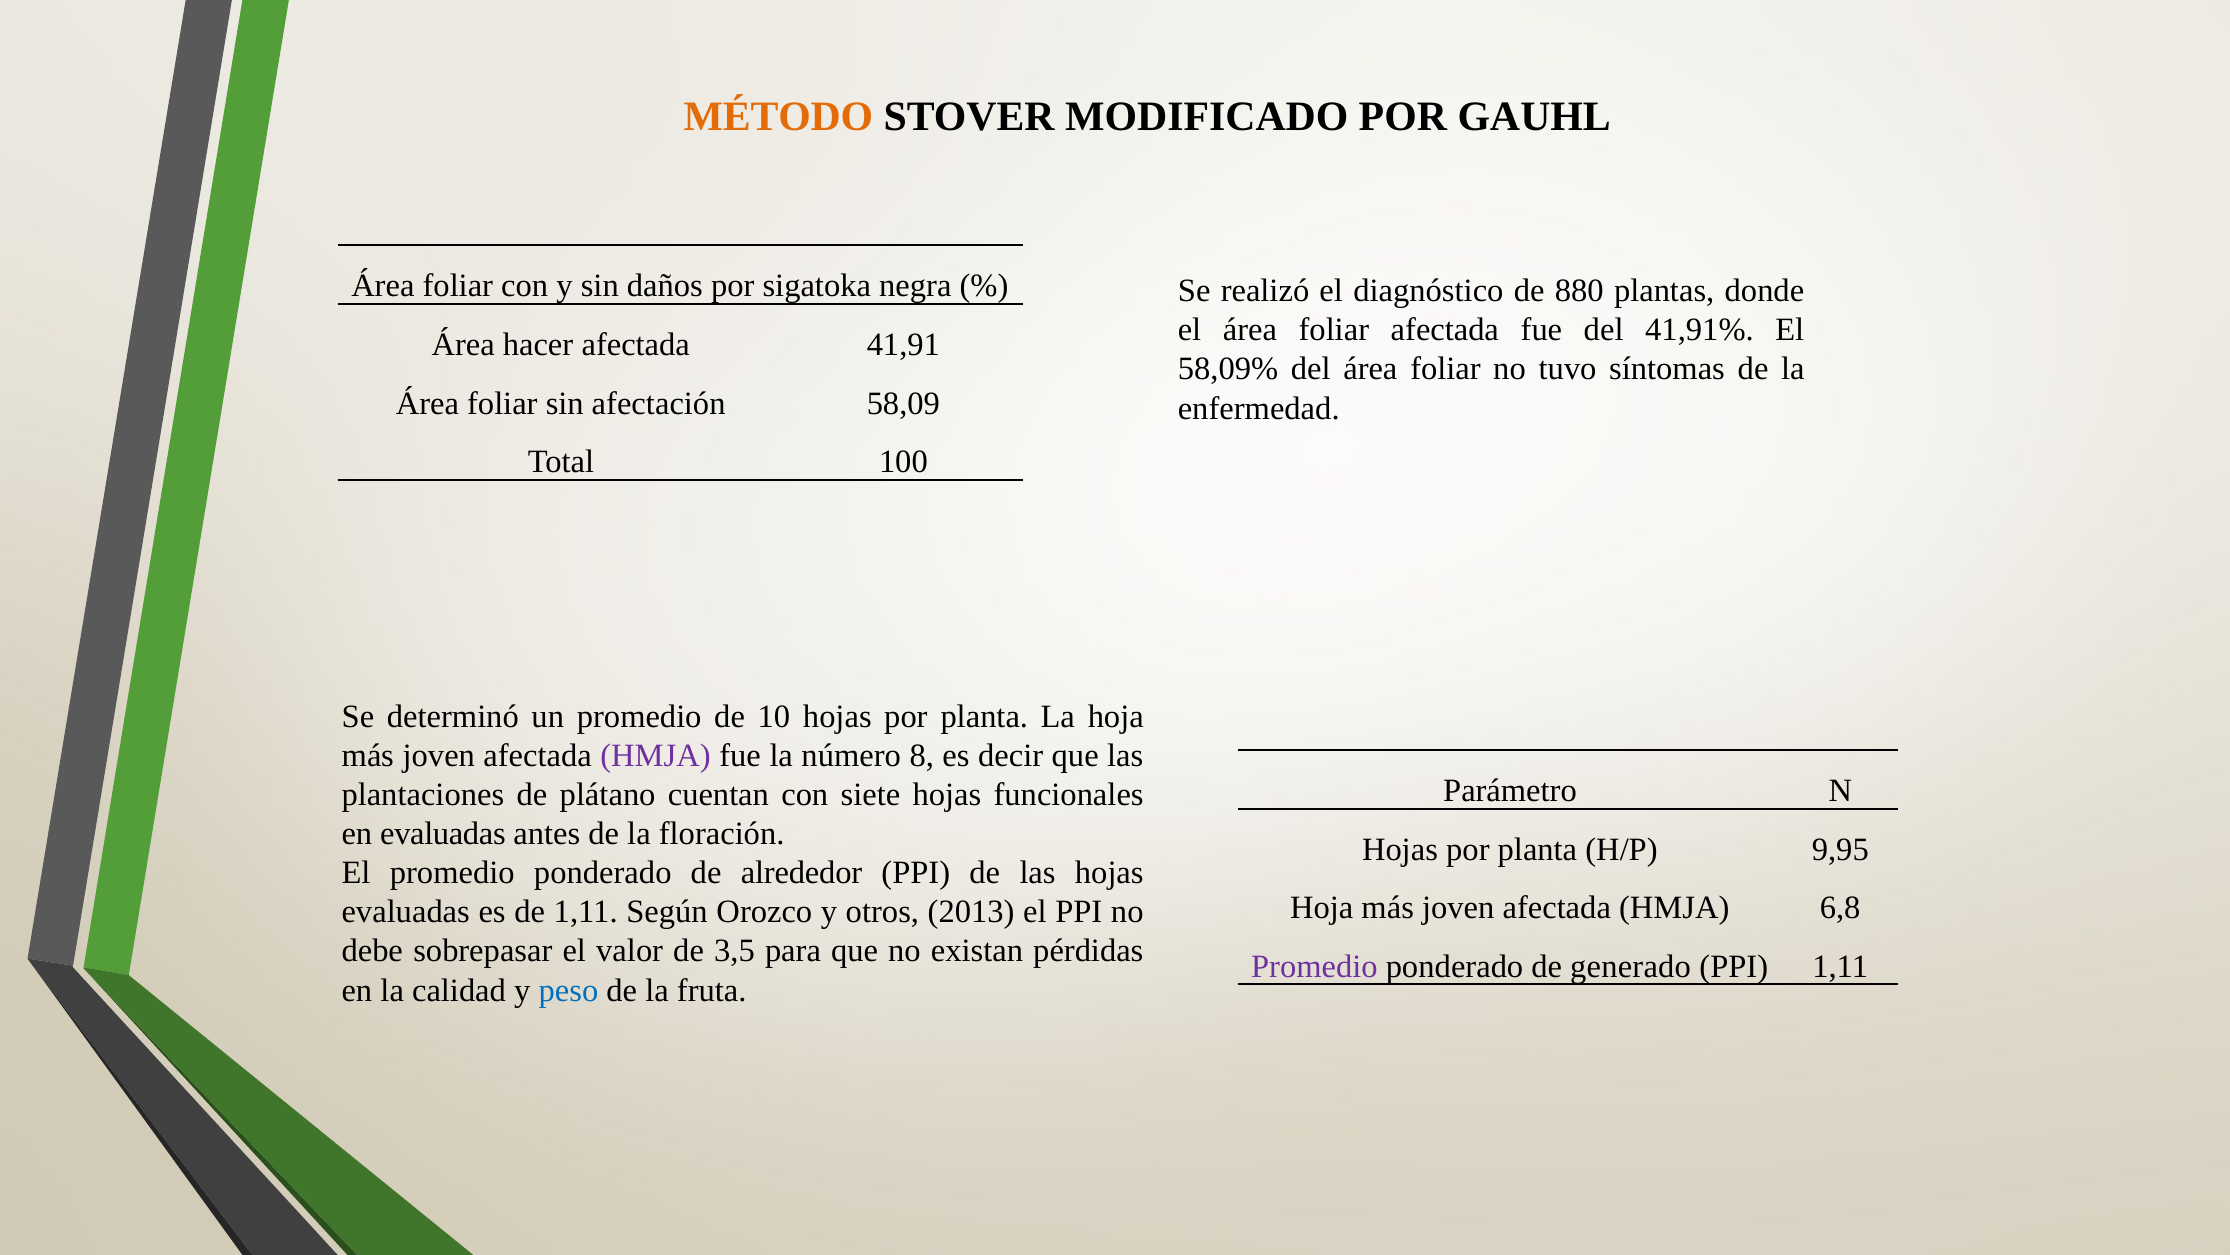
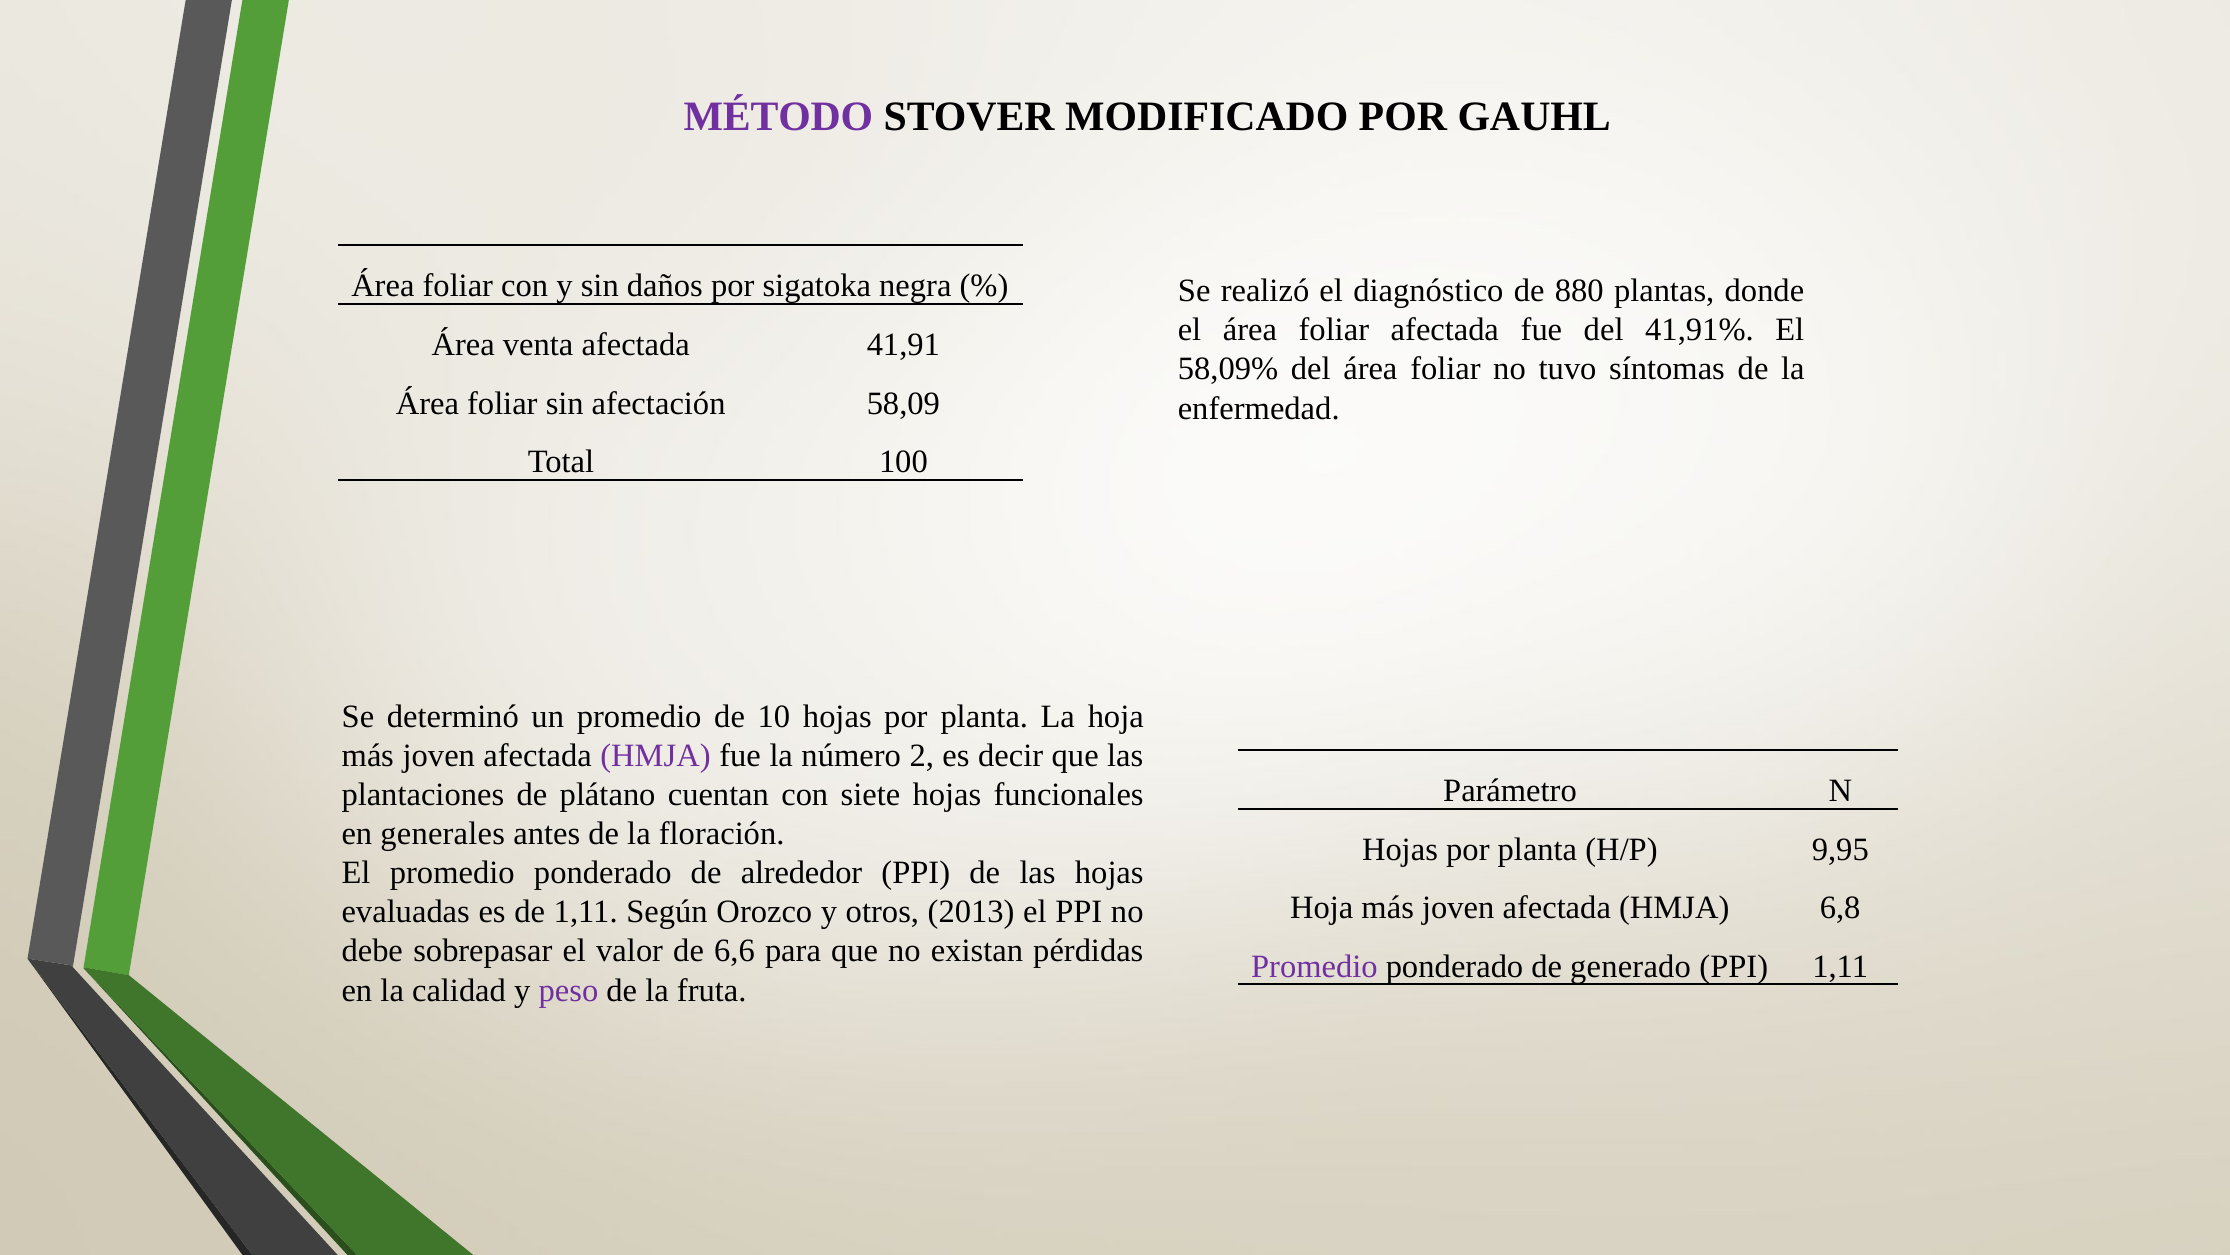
MÉTODO colour: orange -> purple (778, 117)
hacer: hacer -> venta (538, 345)
8: 8 -> 2 (922, 756)
en evaluadas: evaluadas -> generales (443, 834)
3,5: 3,5 -> 6,6 (734, 951)
peso colour: blue -> purple (568, 990)
